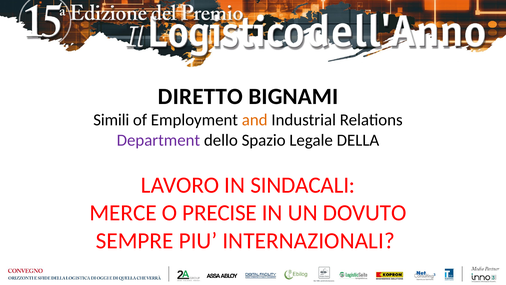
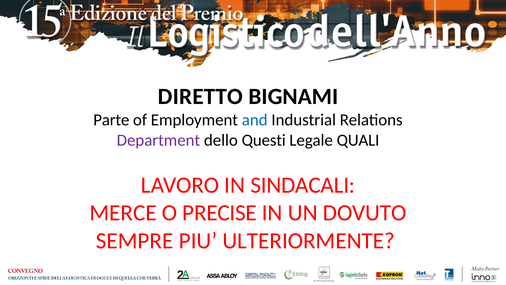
Simili: Simili -> Parte (111, 120)
and colour: orange -> blue (255, 120)
Spazio: Spazio -> Questi (264, 140)
DELLA: DELLA -> QUALI (358, 140)
INTERNAZIONALI: INTERNAZIONALI -> ULTERIORMENTE (309, 241)
